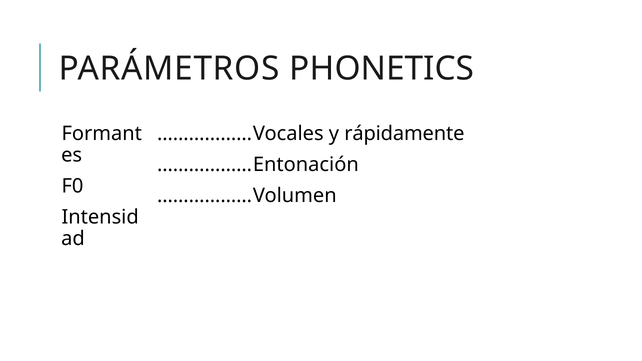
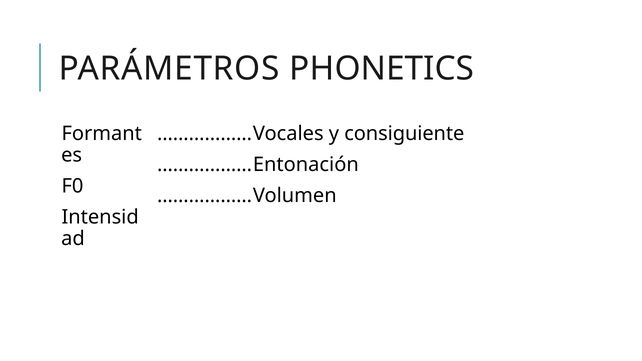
rápidamente: rápidamente -> consiguiente (404, 133)
